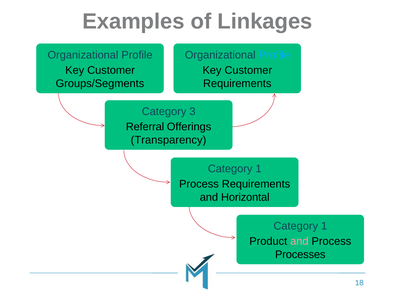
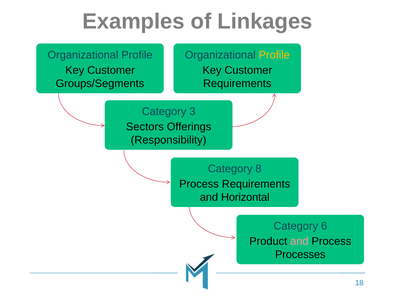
Profile colour: light blue -> yellow (274, 55)
Referral: Referral -> Sectors (145, 127)
Transparency: Transparency -> Responsibility (169, 140)
1: 1 -> 8 (259, 169)
1: 1 -> 6 (324, 226)
